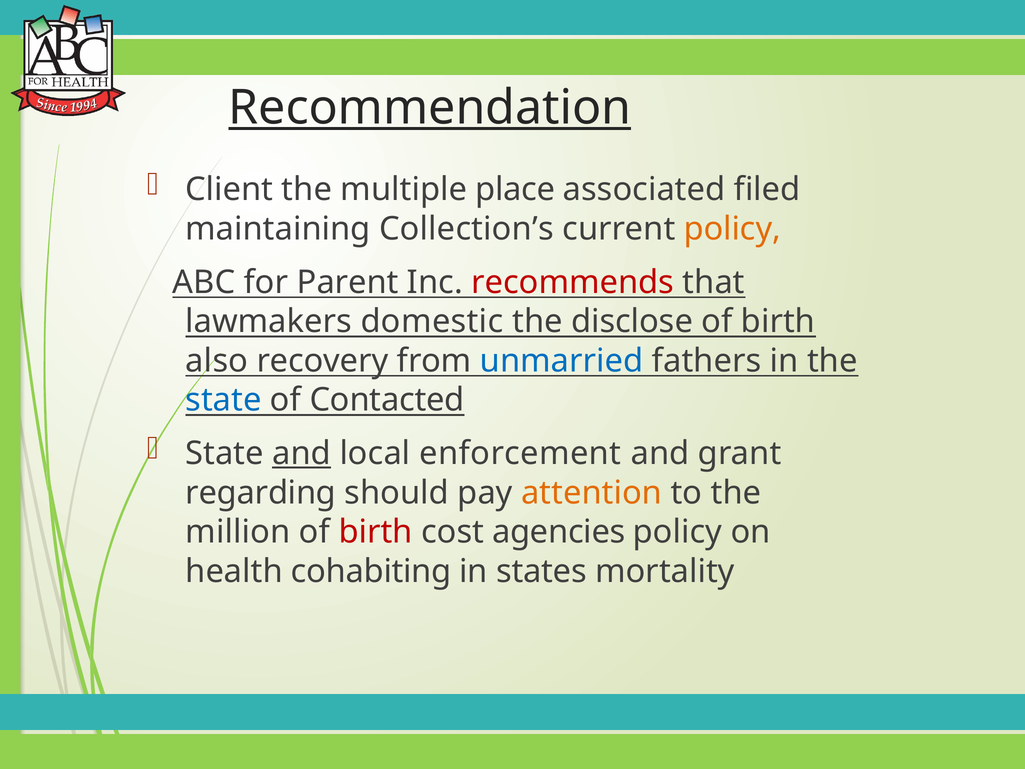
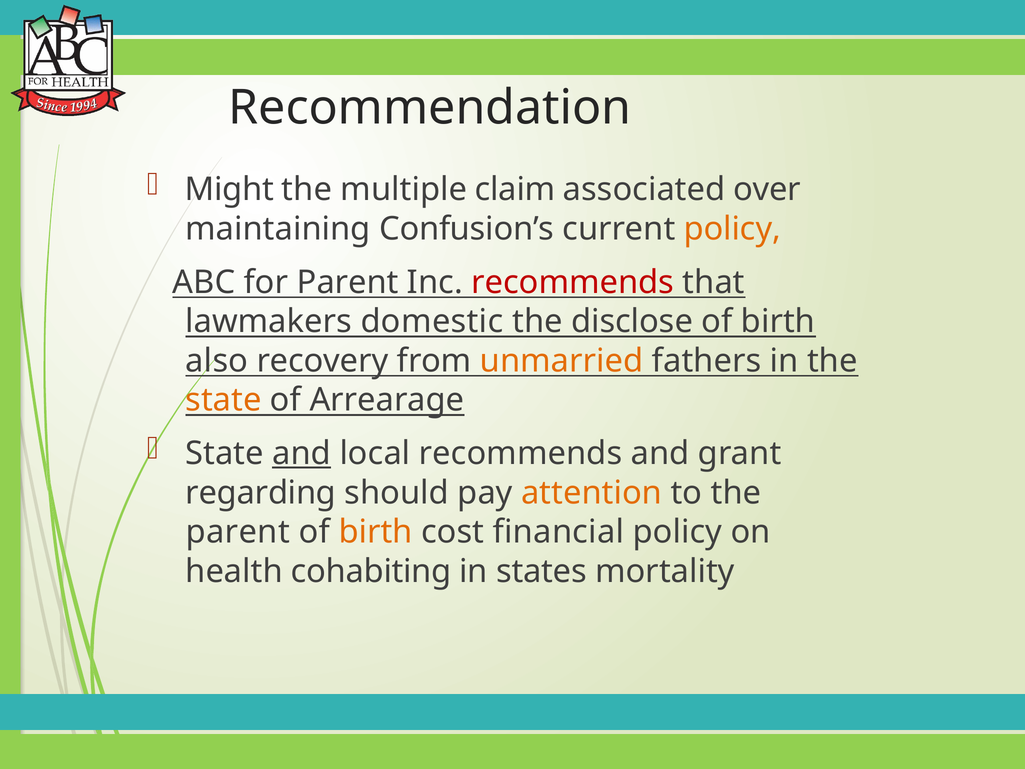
Recommendation underline: present -> none (430, 108)
Client: Client -> Might (229, 189)
place: place -> claim (515, 189)
filed: filed -> over (767, 189)
Collection’s: Collection’s -> Confusion’s (467, 229)
unmarried colour: blue -> orange (562, 361)
state colour: blue -> orange (223, 400)
Contacted: Contacted -> Arrearage (387, 400)
local enforcement: enforcement -> recommends (521, 453)
million: million -> parent (238, 532)
birth colour: red -> orange (376, 532)
agencies: agencies -> financial (558, 532)
